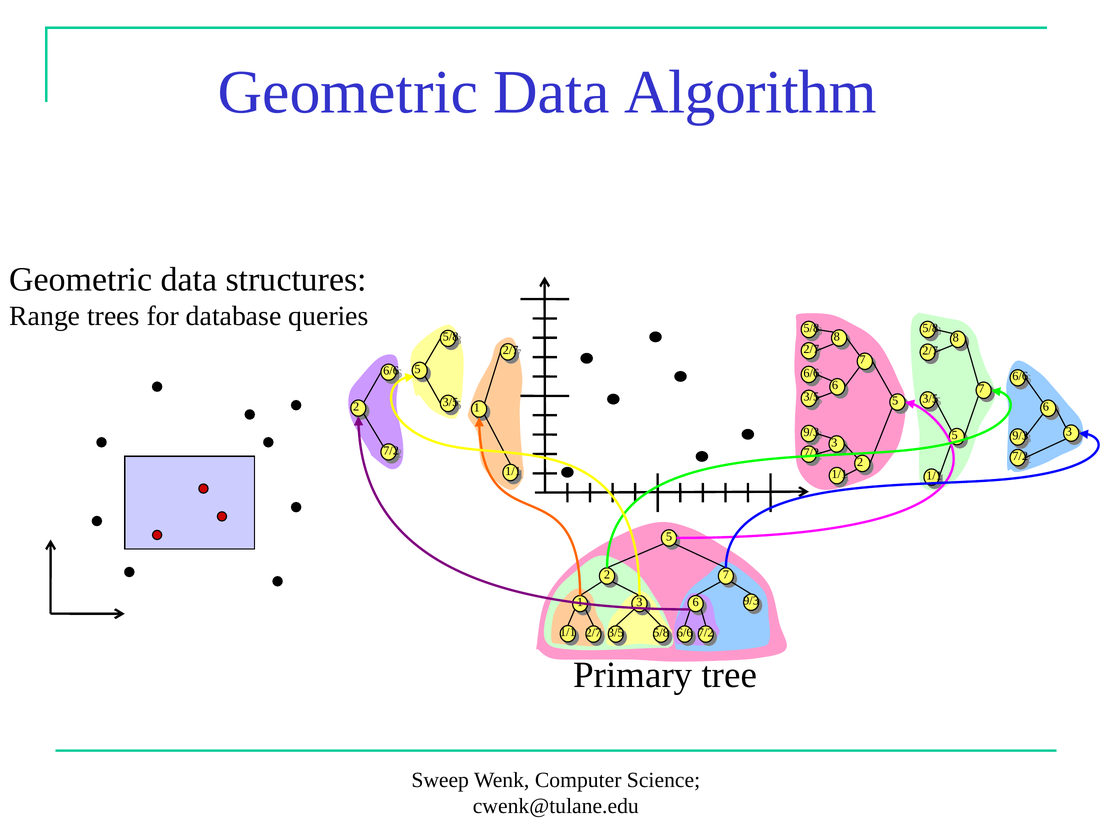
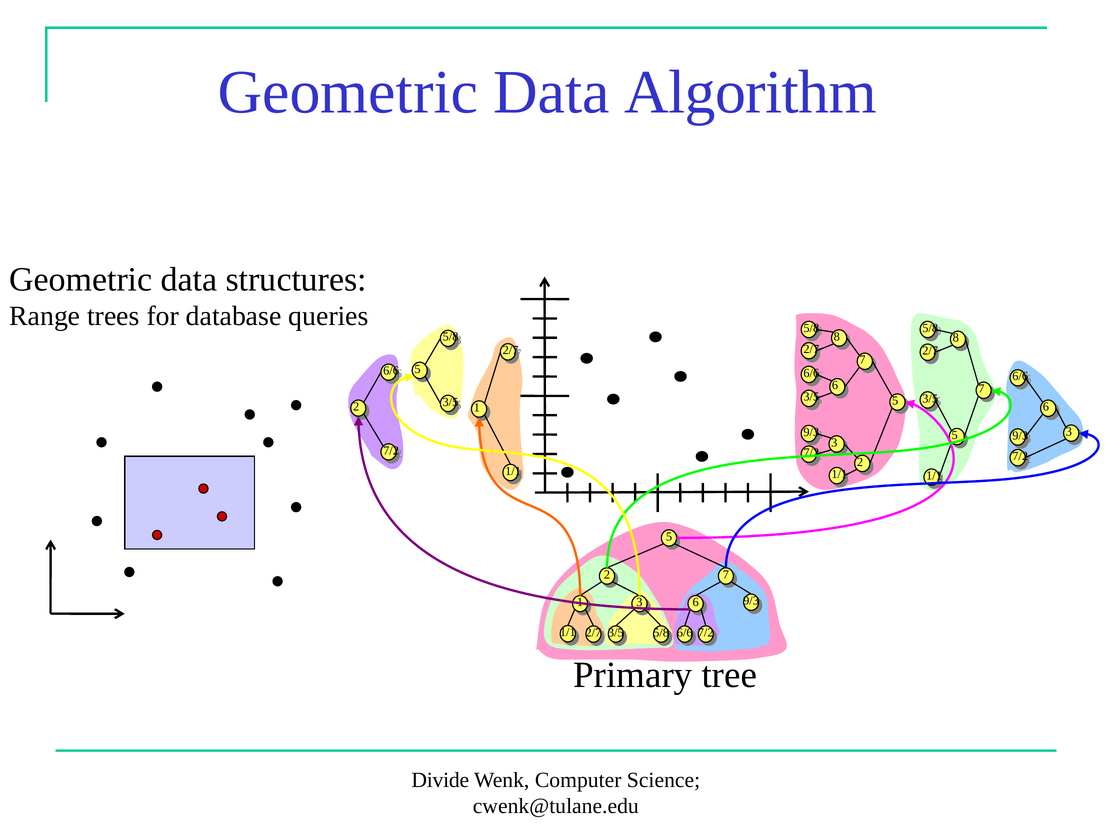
Sweep: Sweep -> Divide (440, 780)
